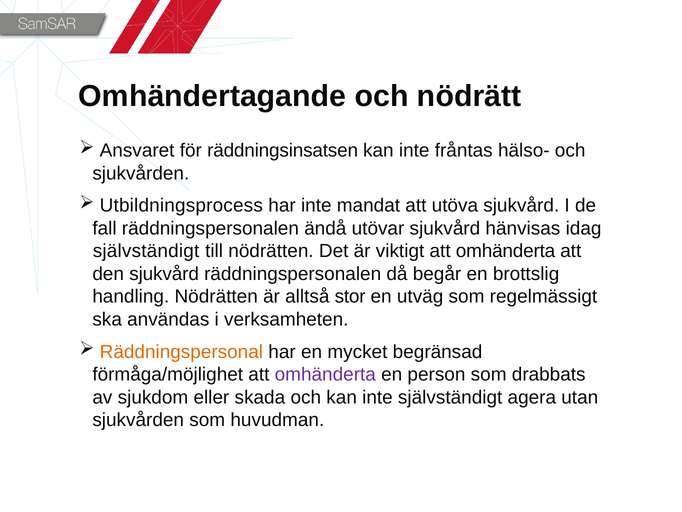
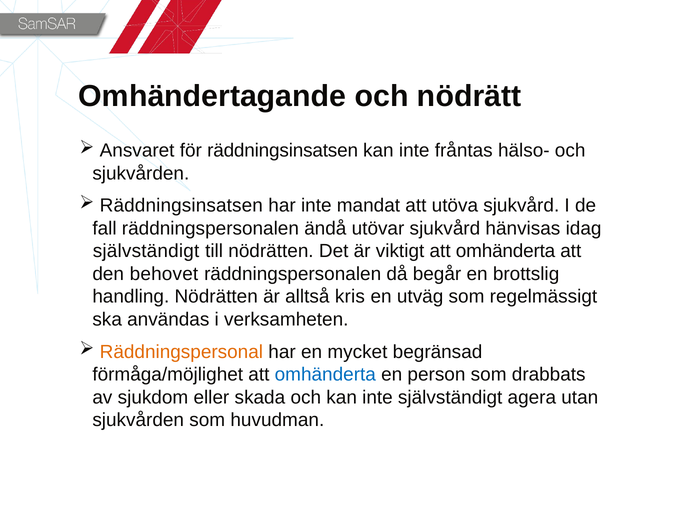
Utbildningsprocess: Utbildningsprocess -> Räddningsinsatsen (181, 205)
den sjukvård: sjukvård -> behovet (164, 274)
stor: stor -> kris (350, 296)
omhänderta colour: purple -> blue (325, 374)
